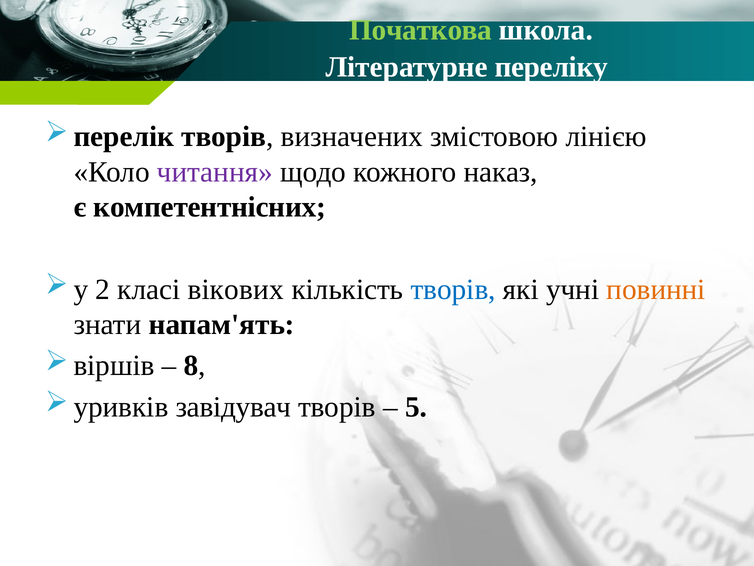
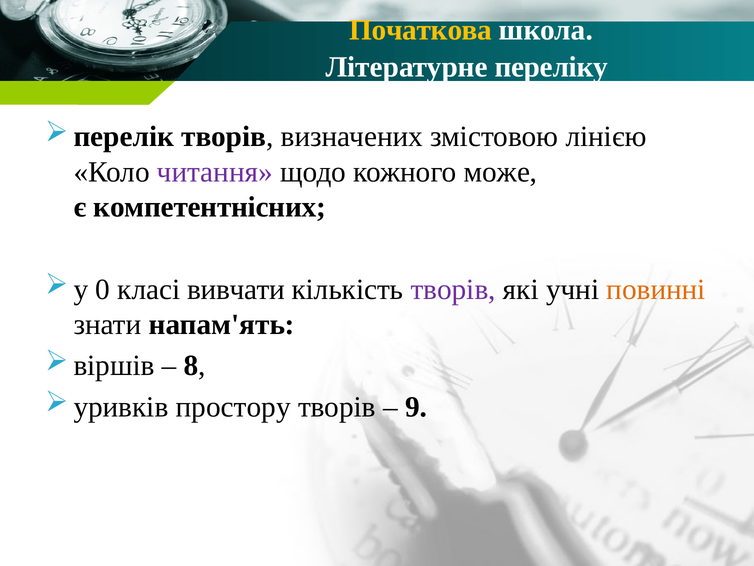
Початкова colour: light green -> yellow (421, 30)
наказ: наказ -> може (501, 172)
2: 2 -> 0 (103, 289)
вікових: вікових -> вивчати (236, 289)
творів colour: blue -> purple (453, 289)
завідувач: завідувач -> простору (233, 406)
5: 5 -> 9 (416, 406)
